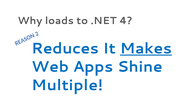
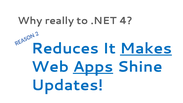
loads: loads -> really (59, 21)
Apps underline: none -> present (93, 67)
Multiple: Multiple -> Updates (67, 85)
